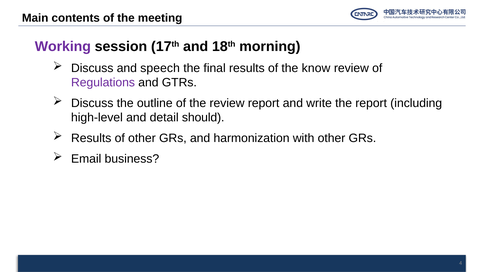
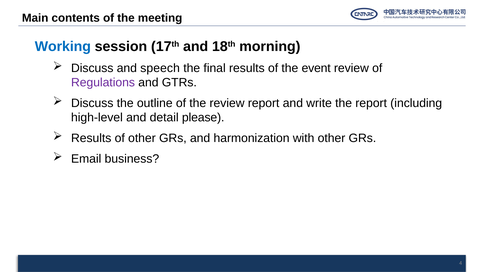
Working colour: purple -> blue (63, 47)
know: know -> event (316, 68)
should: should -> please (203, 118)
